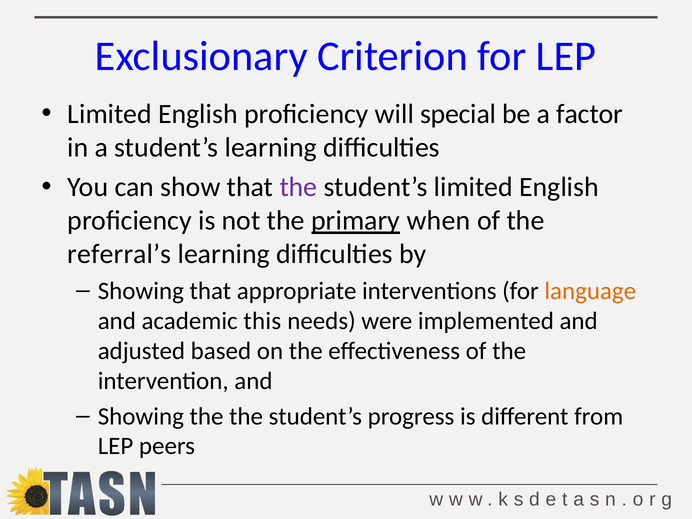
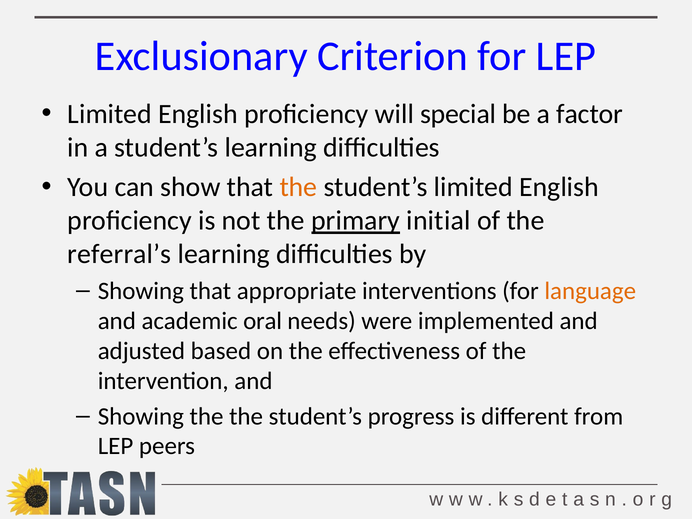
the colour: purple -> orange (298, 187)
when: when -> initial (439, 221)
this: this -> oral (263, 321)
